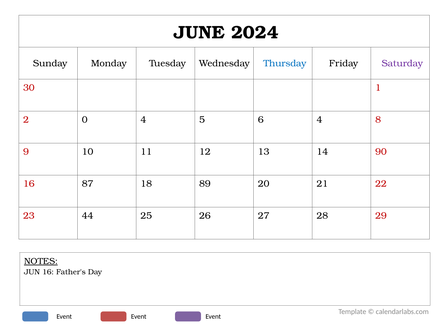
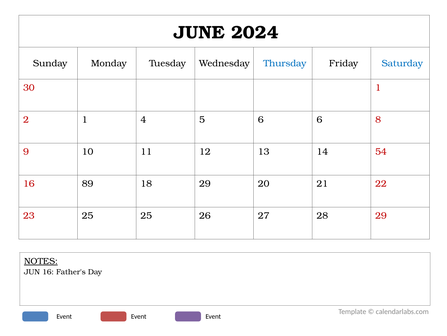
Saturday colour: purple -> blue (402, 63)
2 0: 0 -> 1 (85, 119)
6 4: 4 -> 6 (319, 119)
90: 90 -> 54 (381, 151)
87: 87 -> 89 (88, 183)
18 89: 89 -> 29 (205, 183)
23 44: 44 -> 25 (88, 215)
